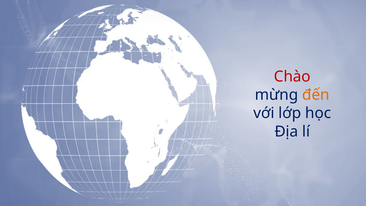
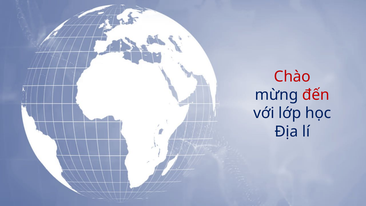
đến colour: orange -> red (316, 95)
